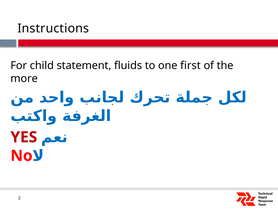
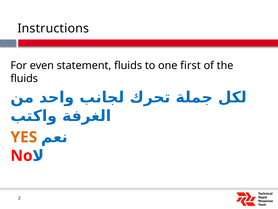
child: child -> even (42, 65)
more: more -> fluids (24, 78)
YES colour: red -> orange (24, 137)
